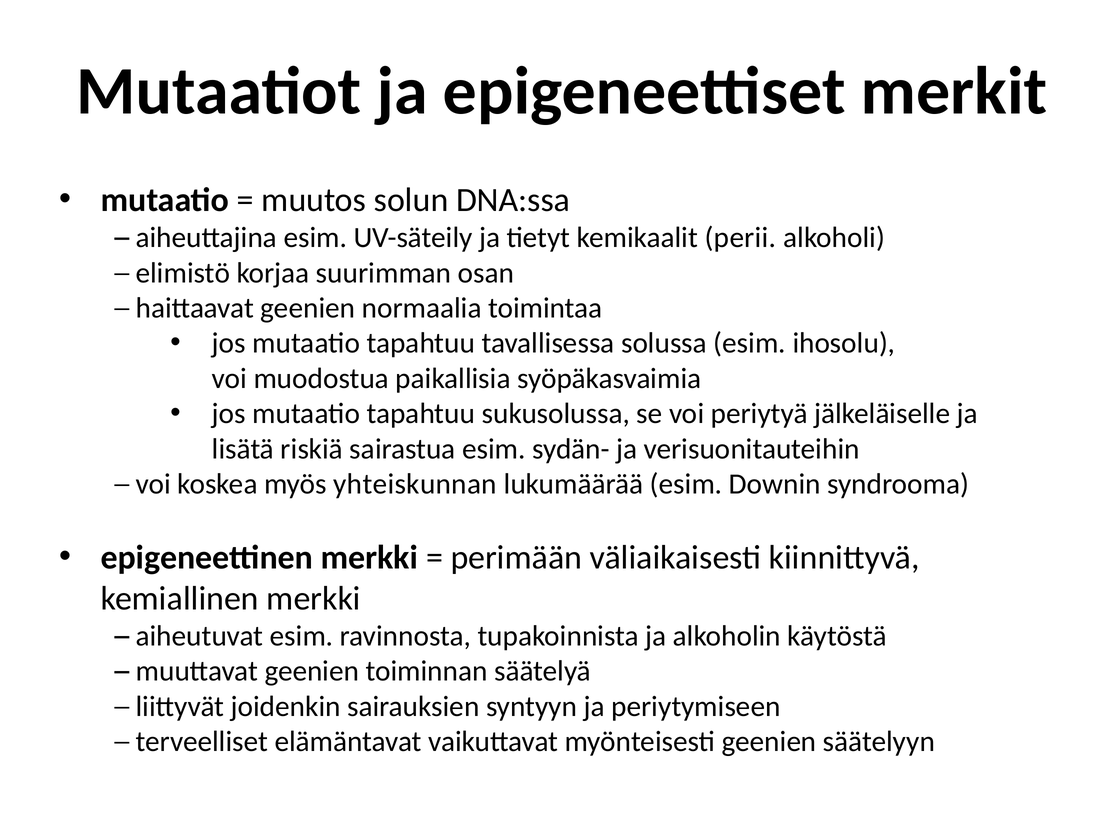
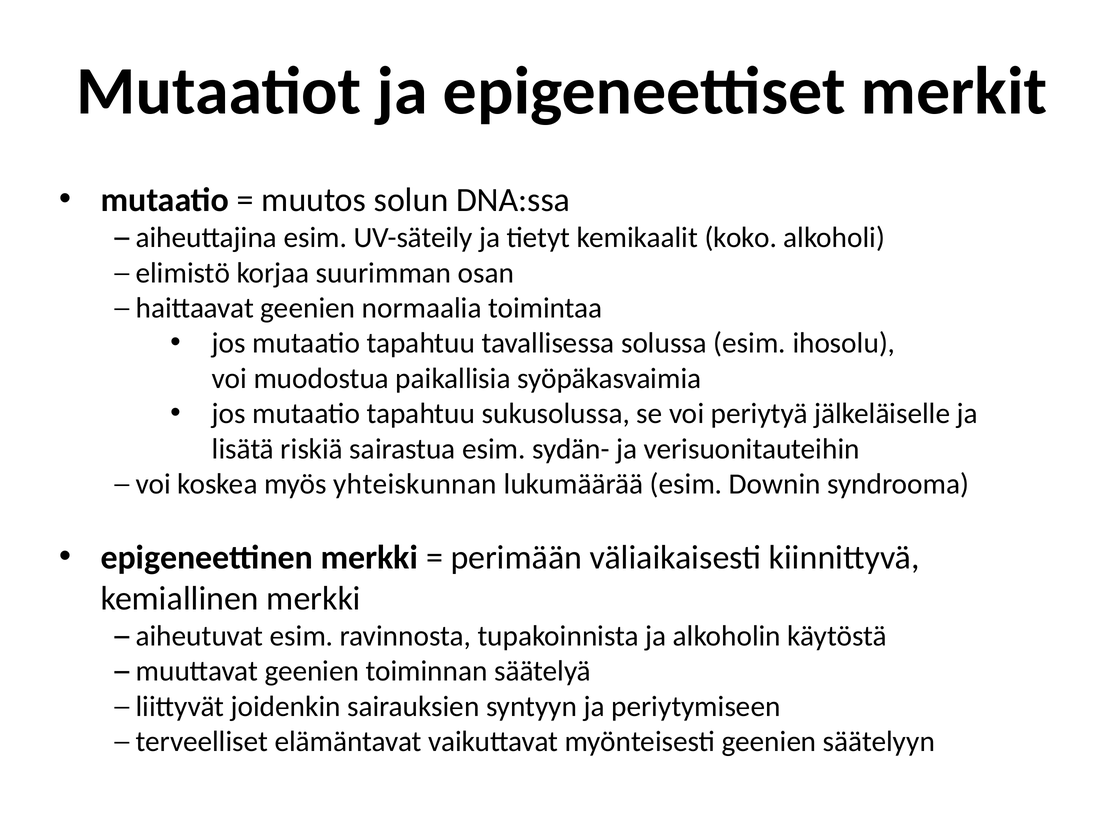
perii: perii -> koko (741, 238)
